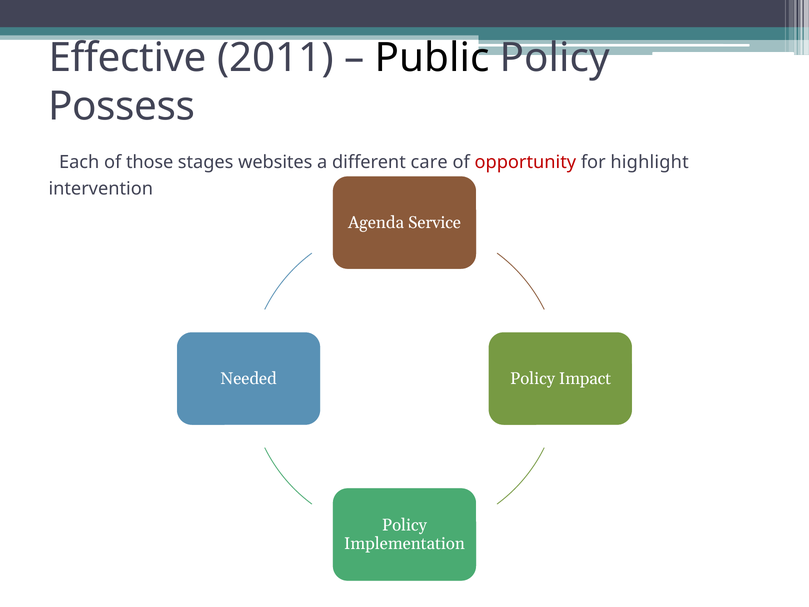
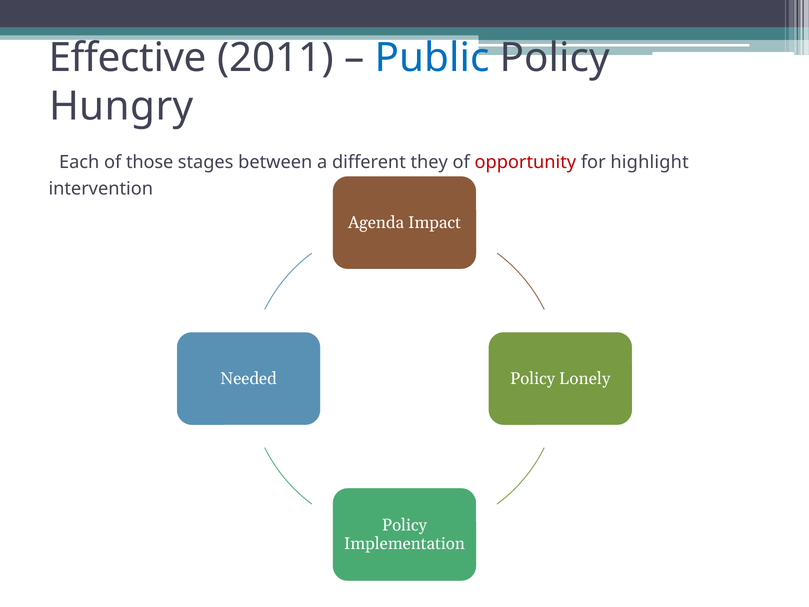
Public colour: black -> blue (432, 58)
Possess: Possess -> Hungry (121, 107)
websites: websites -> between (275, 162)
care: care -> they (429, 162)
Service: Service -> Impact (434, 222)
Impact: Impact -> Lonely (585, 378)
